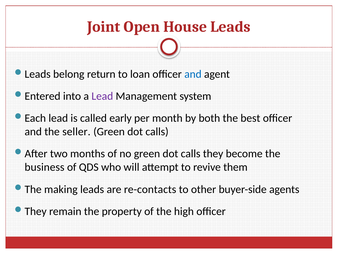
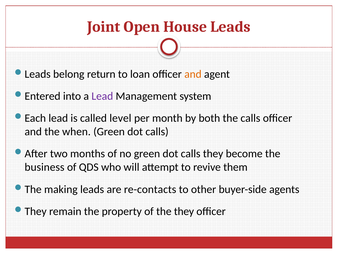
and colour: blue -> orange (193, 74)
early: early -> level (120, 118)
the best: best -> calls (250, 118)
seller: seller -> when (76, 131)
the high: high -> they (184, 211)
